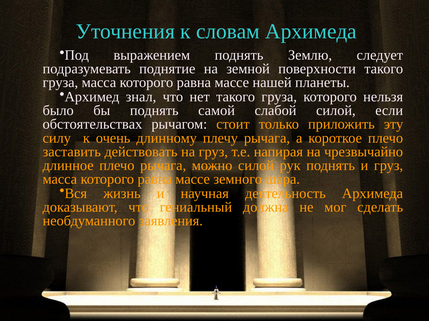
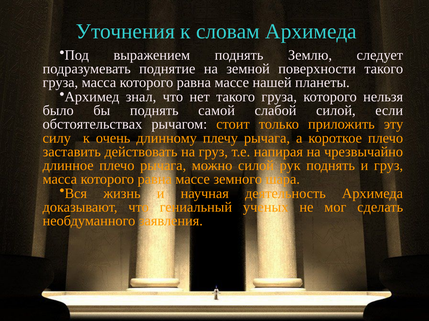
должна: должна -> ученых (266, 208)
